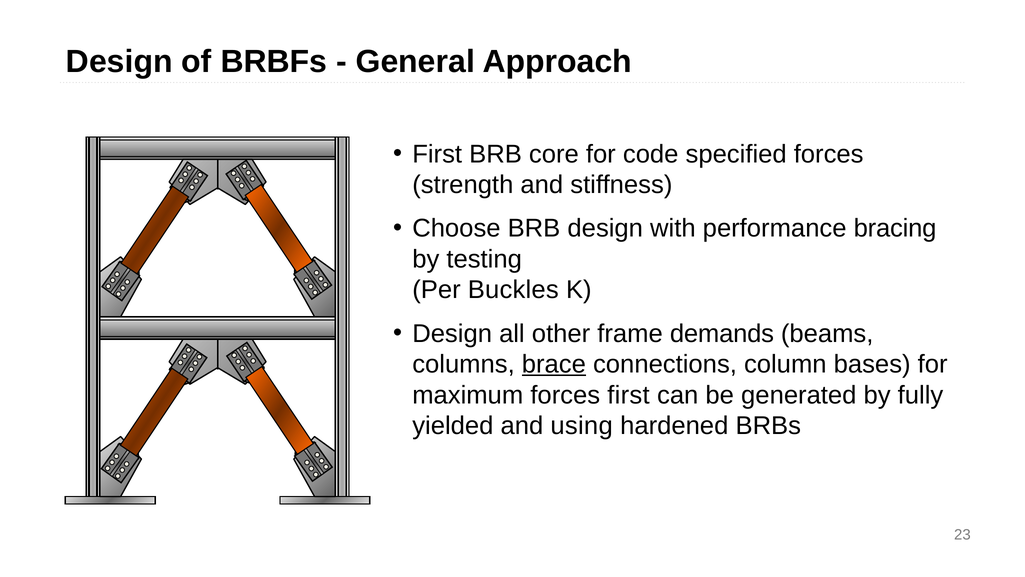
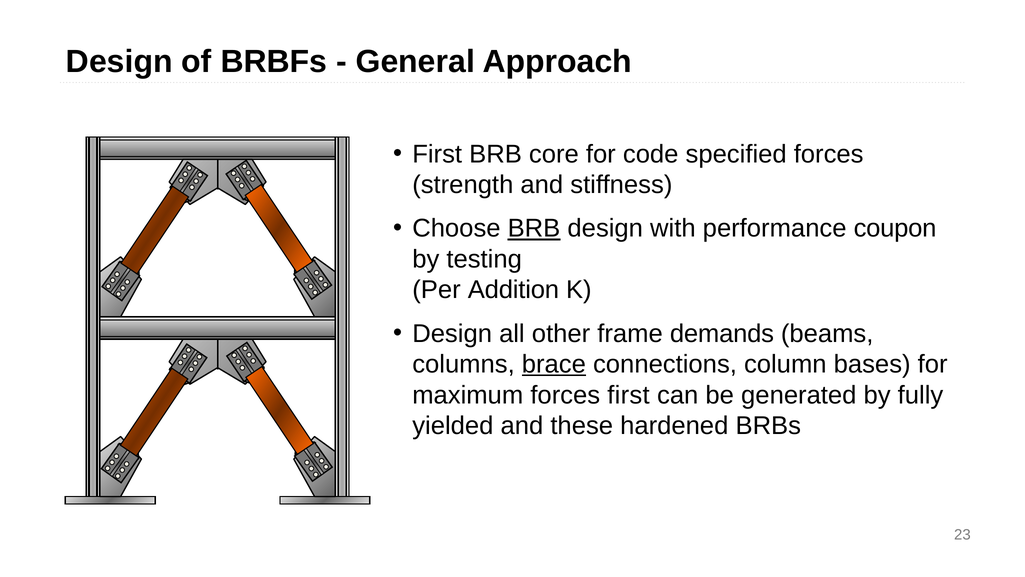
BRB underline: none -> present (534, 228)
bracing: bracing -> coupon (895, 228)
Buckles: Buckles -> Addition (513, 290)
using: using -> these (582, 426)
